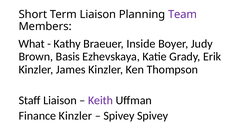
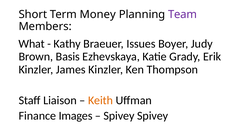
Term Liaison: Liaison -> Money (98, 14)
Inside: Inside -> Issues (141, 44)
Keith colour: purple -> orange (101, 101)
Finance Kinzler: Kinzler -> Images (76, 116)
